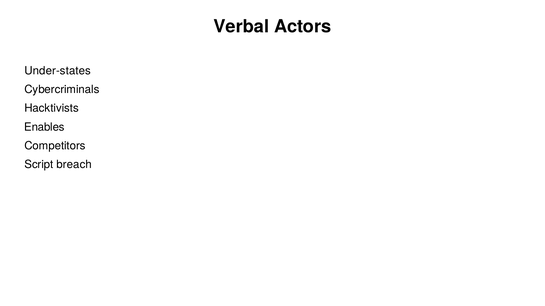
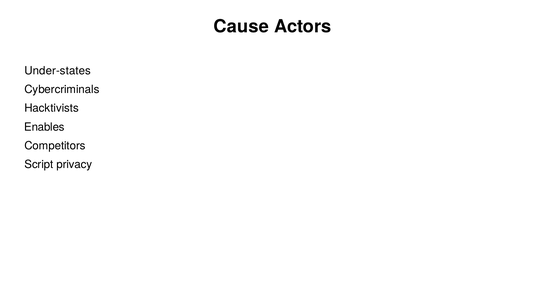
Verbal: Verbal -> Cause (241, 26)
breach: breach -> privacy (74, 165)
